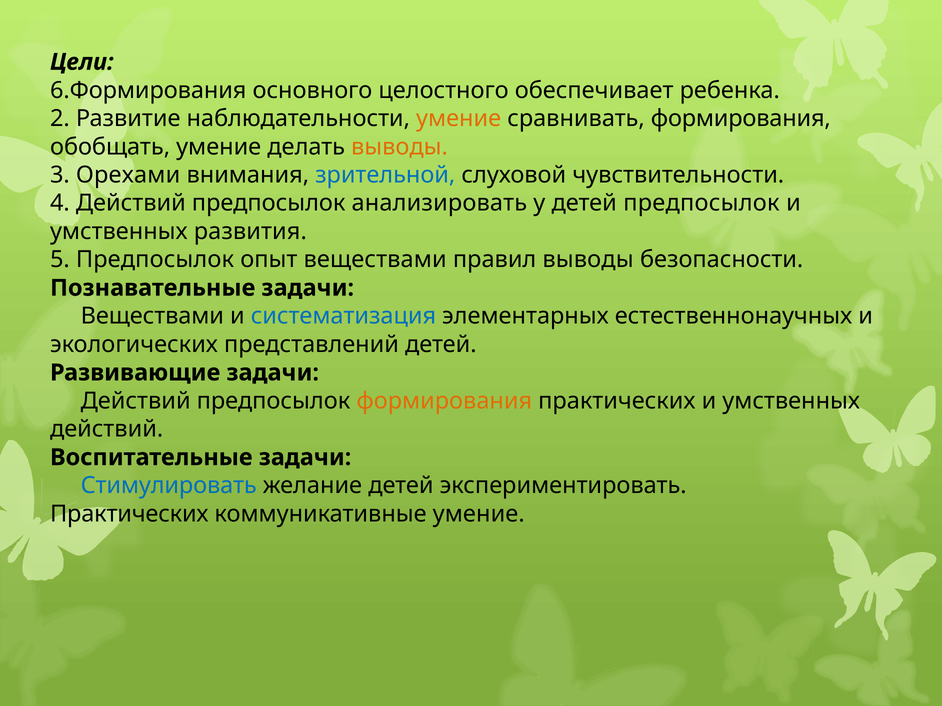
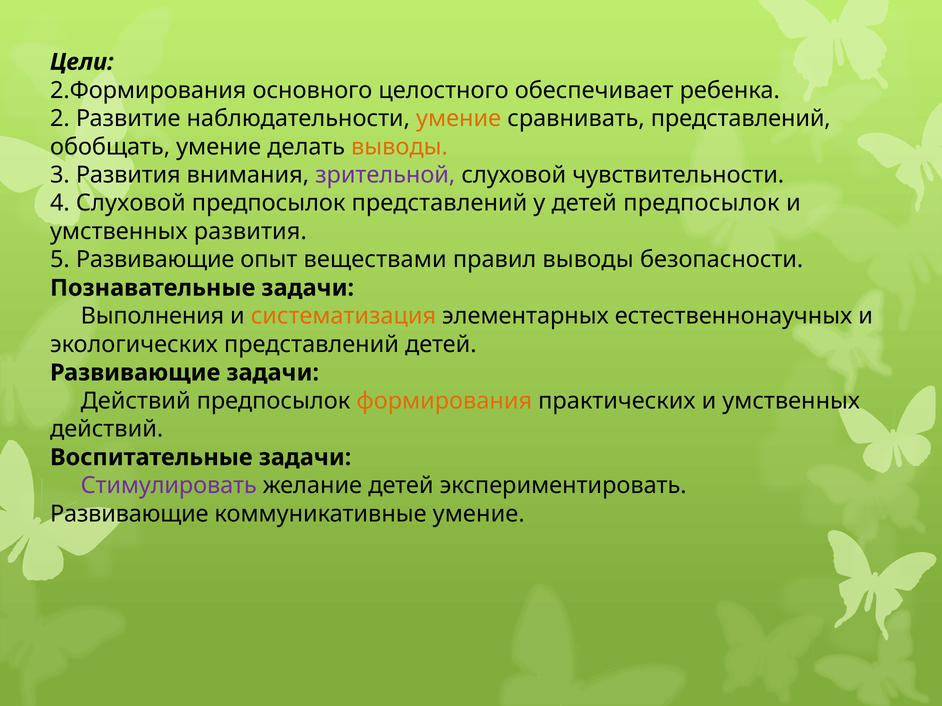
6.Формирования: 6.Формирования -> 2.Формирования (148, 90)
сравнивать формирования: формирования -> представлений (741, 119)
3 Орехами: Орехами -> Развития (128, 175)
зрительной colour: blue -> purple (385, 175)
4 Действий: Действий -> Слуховой (131, 203)
предпосылок анализировать: анализировать -> представлений (439, 203)
5 Предпосылок: Предпосылок -> Развивающие (155, 260)
Веществами: Веществами -> Выполнения (152, 316)
систематизация colour: blue -> orange (343, 316)
Стимулировать colour: blue -> purple (169, 486)
Практических: Практических -> Развивающие (129, 514)
